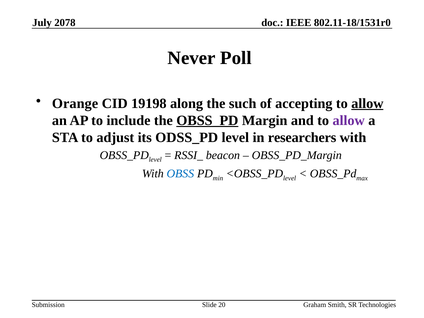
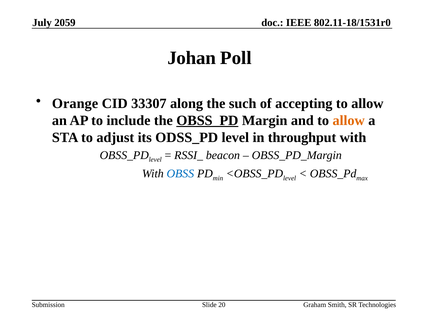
2078: 2078 -> 2059 (65, 23)
Never: Never -> Johan (192, 58)
19198: 19198 -> 33307 (149, 103)
allow underline: present -> none (367, 103)
allow colour: purple -> orange (349, 120)
researchers: researchers -> throughput (302, 137)
